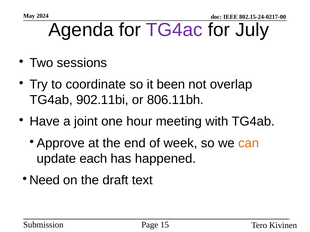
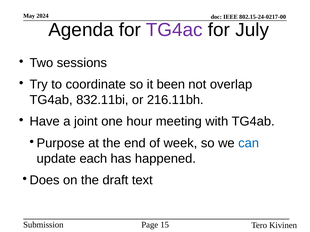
902.11bi: 902.11bi -> 832.11bi (102, 100)
806.11bh: 806.11bh -> 216.11bh (175, 100)
Approve: Approve -> Purpose (61, 143)
can colour: orange -> blue (249, 143)
Need: Need -> Does (45, 180)
